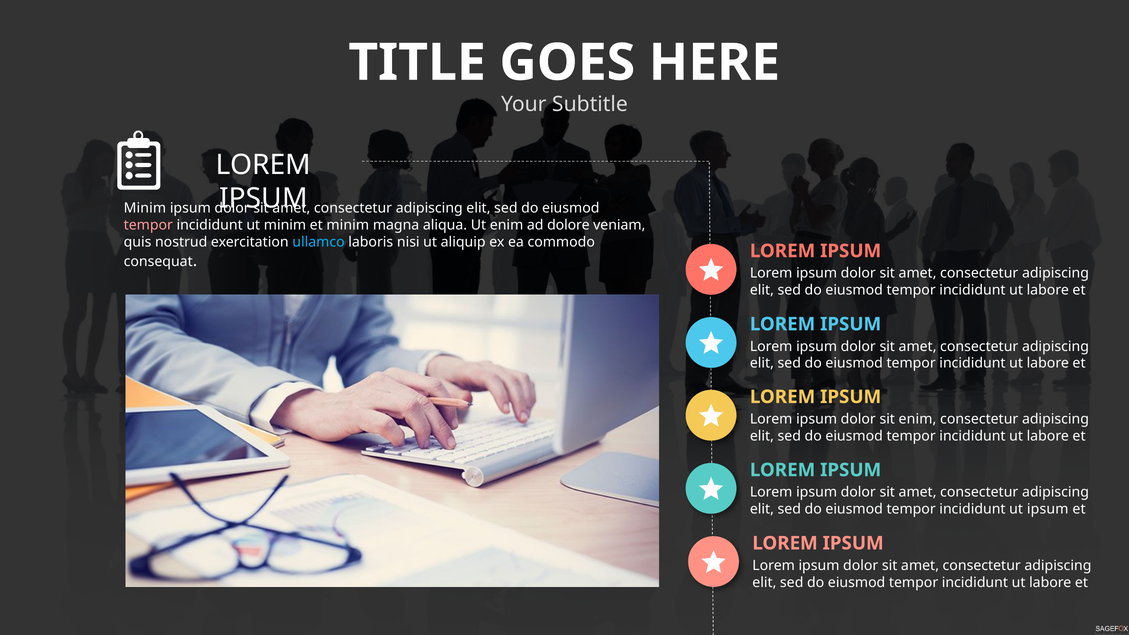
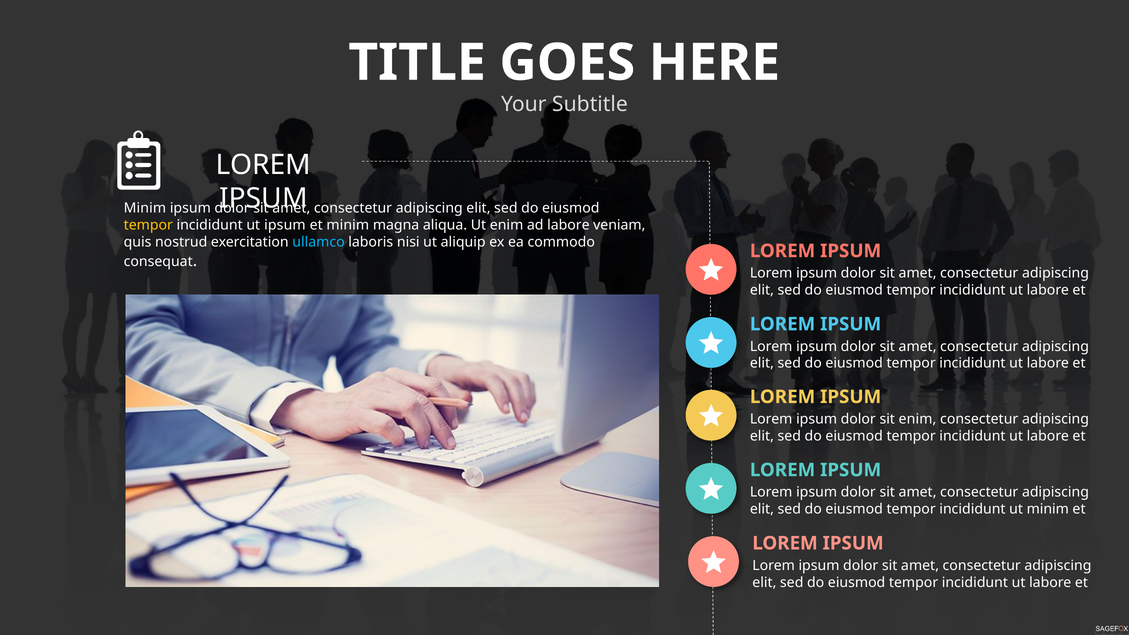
tempor colour: pink -> yellow (148, 225)
ut minim: minim -> ipsum (285, 225)
ad dolore: dolore -> labore (568, 225)
ut ipsum: ipsum -> minim (1048, 509)
